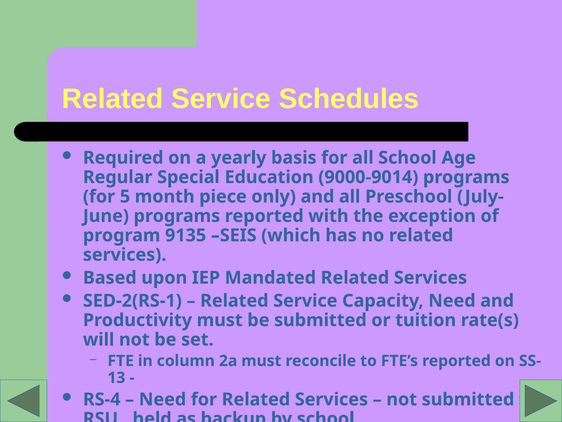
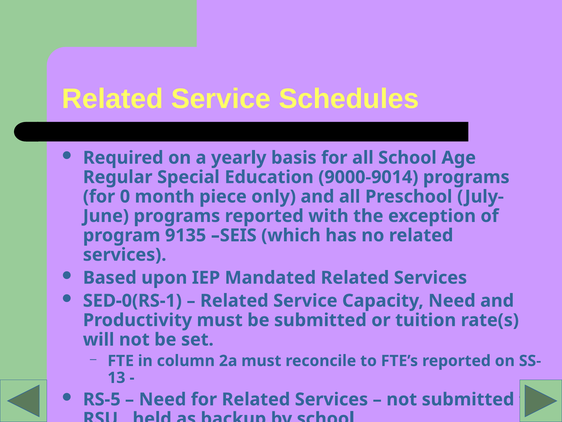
5: 5 -> 0 (125, 196)
SED-2(RS-1: SED-2(RS-1 -> SED-0(RS-1 (132, 300)
RS-4: RS-4 -> RS-5 (102, 399)
